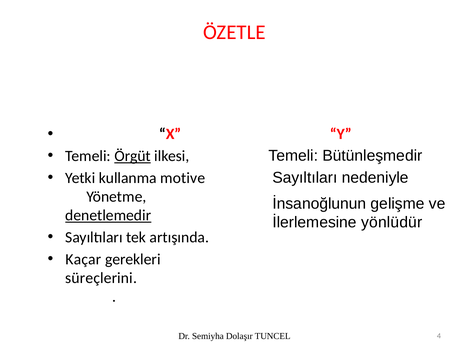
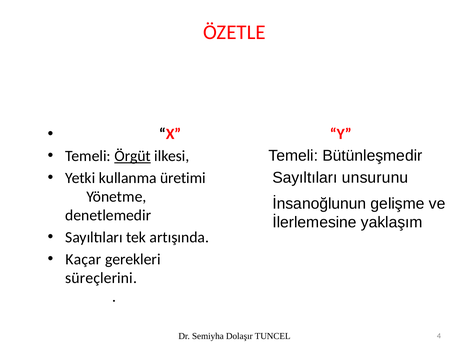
motive: motive -> üretimi (183, 178)
nedeniyle: nedeniyle -> unsurunu (375, 178)
denetlemedir underline: present -> none (108, 215)
yönlüdür: yönlüdür -> yaklaşım (392, 222)
